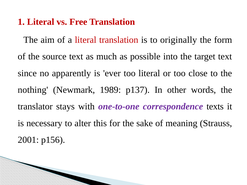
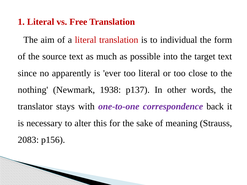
originally: originally -> individual (179, 40)
1989: 1989 -> 1938 (110, 90)
texts: texts -> back (215, 107)
2001: 2001 -> 2083 (28, 140)
